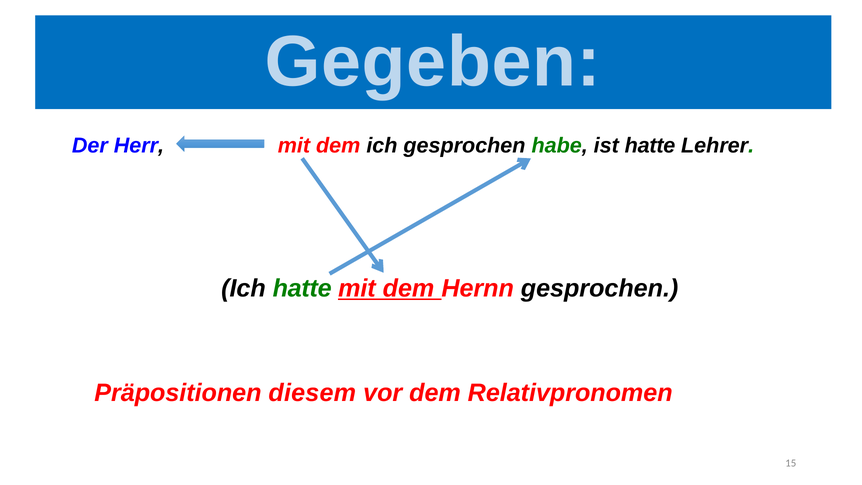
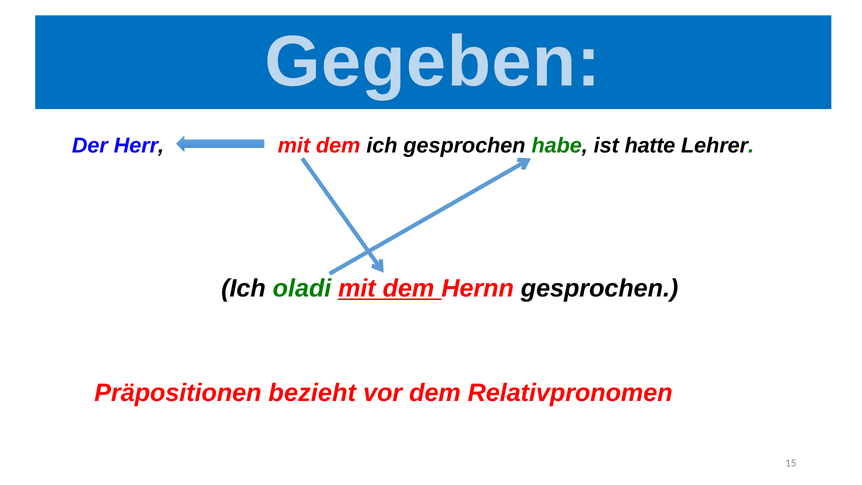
Ich hatte: hatte -> oladi (302, 288)
diesem: diesem -> bezieht (312, 393)
